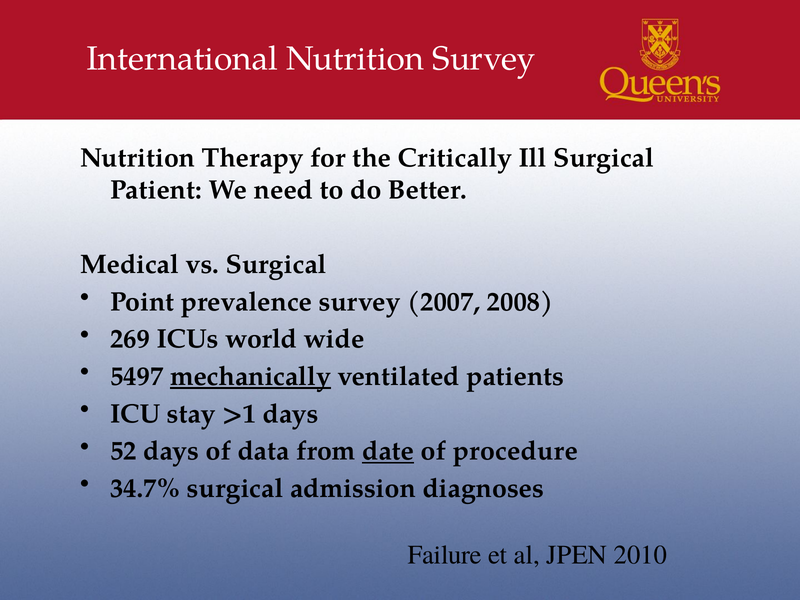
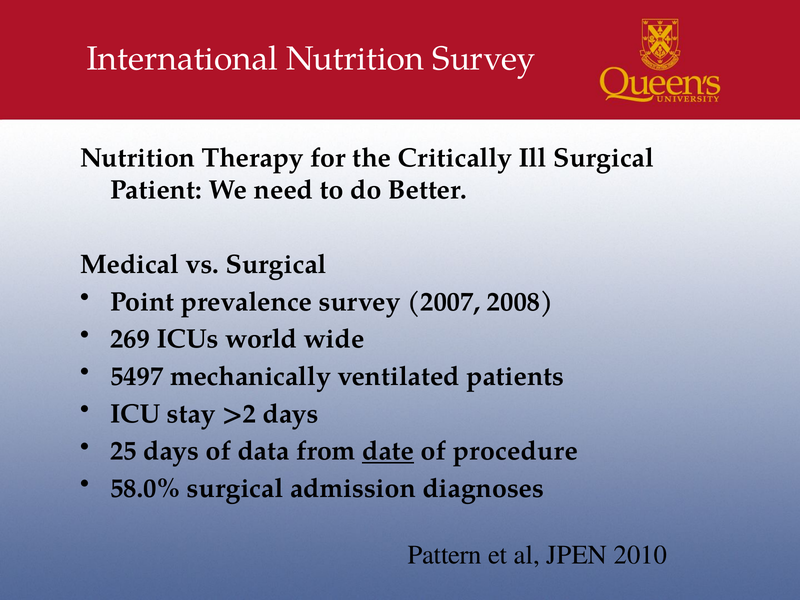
mechanically underline: present -> none (250, 376)
>1: >1 -> >2 (239, 414)
52: 52 -> 25 (123, 451)
34.7%: 34.7% -> 58.0% (145, 488)
Failure: Failure -> Pattern (445, 555)
